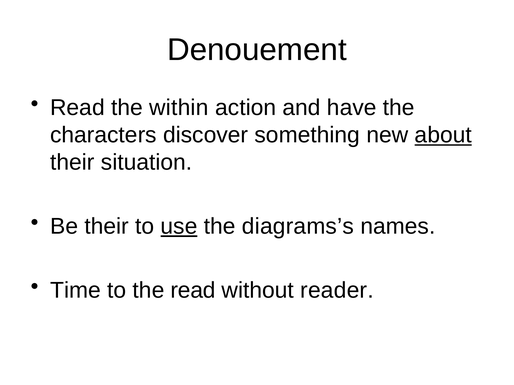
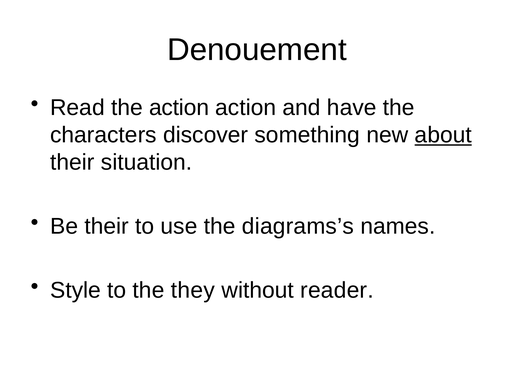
the within: within -> action (179, 108)
use underline: present -> none (179, 227)
Time: Time -> Style (76, 291)
the read: read -> they (193, 291)
